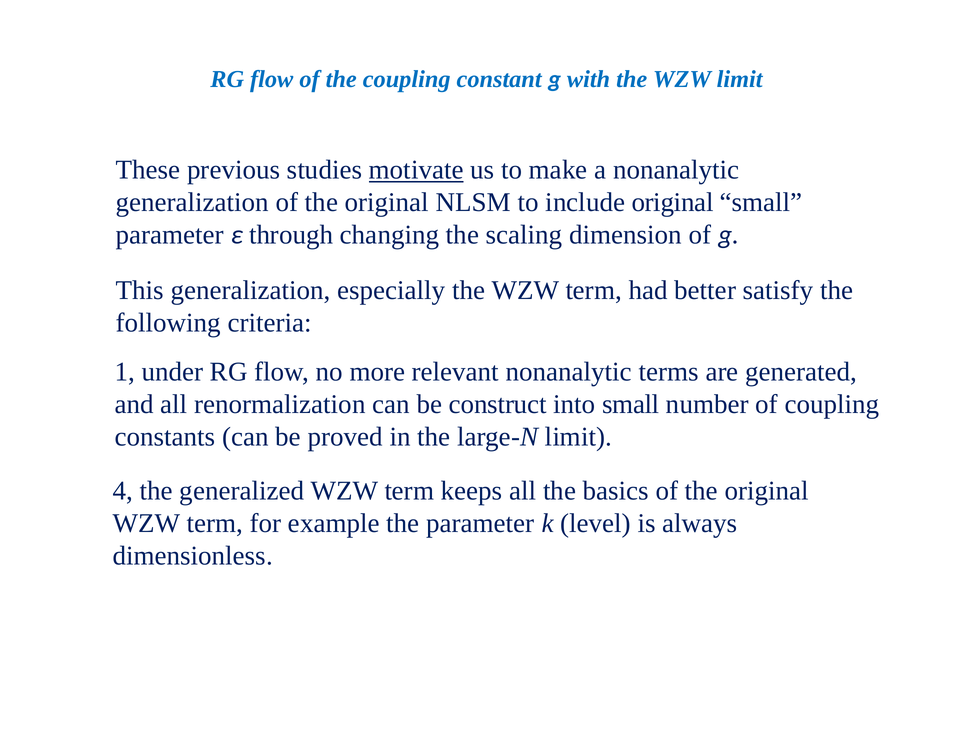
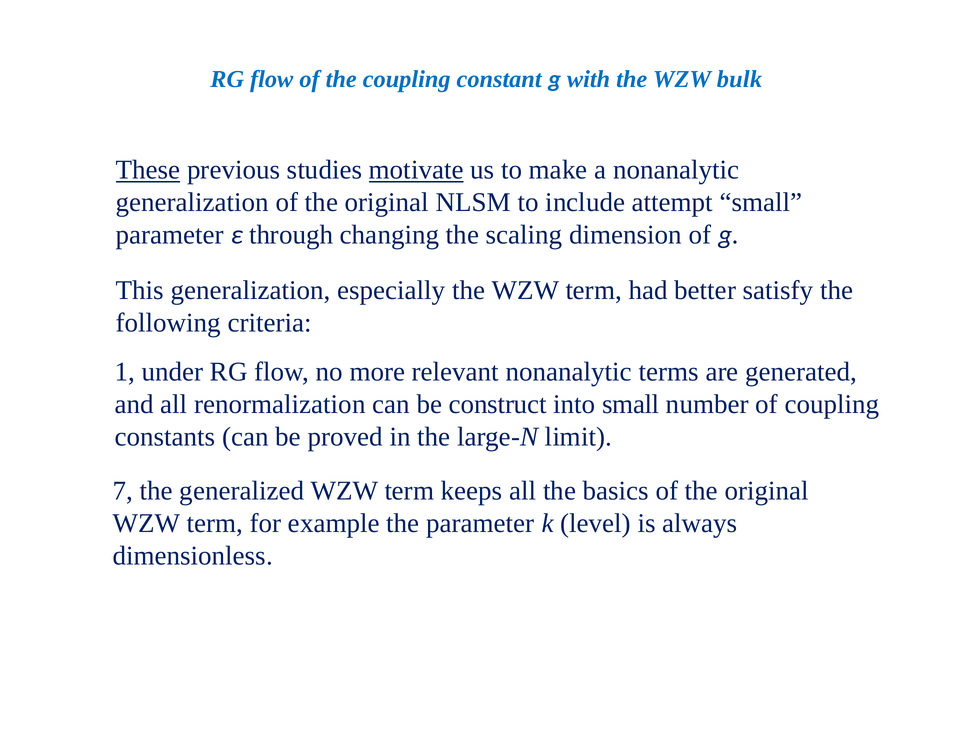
WZW limit: limit -> bulk (739, 79)
These underline: none -> present (148, 170)
include original: original -> attempt (672, 202)
4: 4 -> 7 (123, 491)
